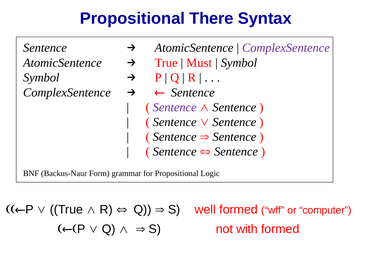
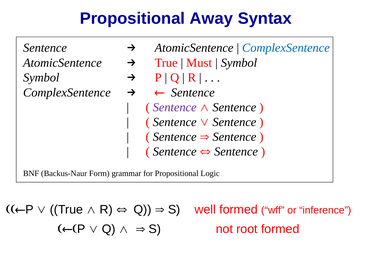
There: There -> Away (211, 19)
ComplexSentence colour: purple -> blue (286, 48)
computer: computer -> inference (325, 211)
with: with -> root (247, 229)
